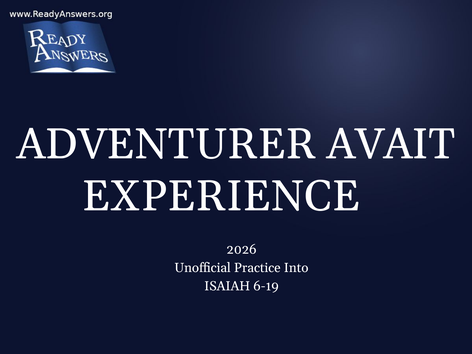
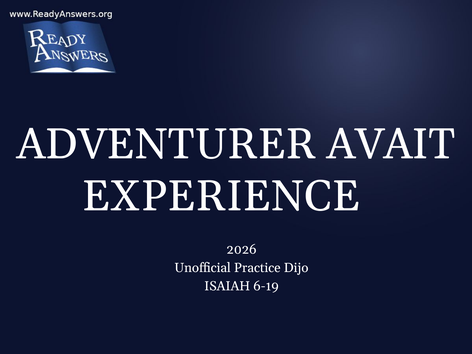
Into: Into -> Dijo (296, 268)
